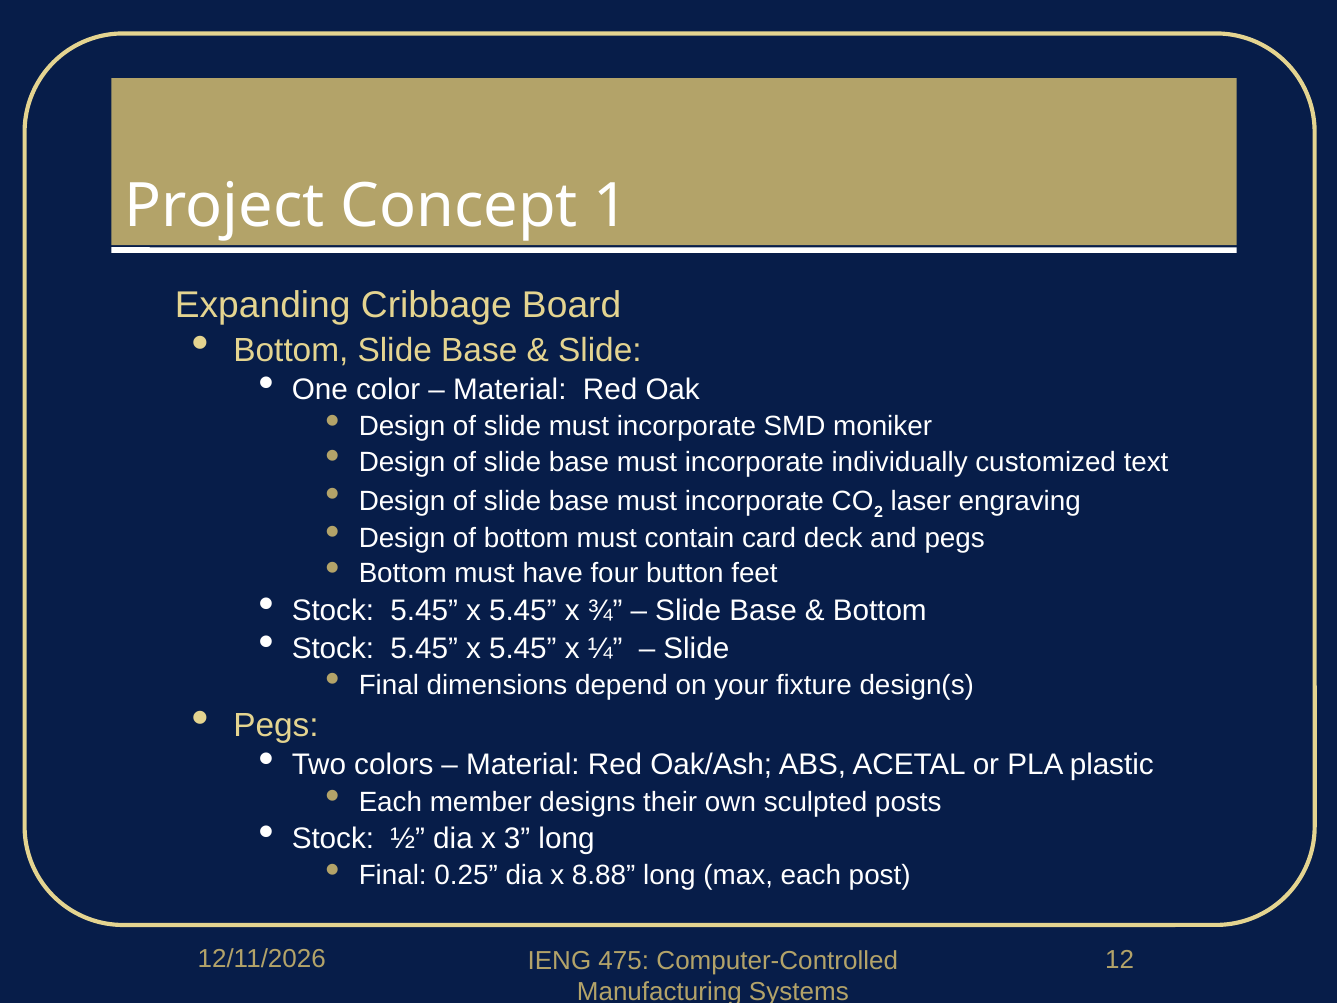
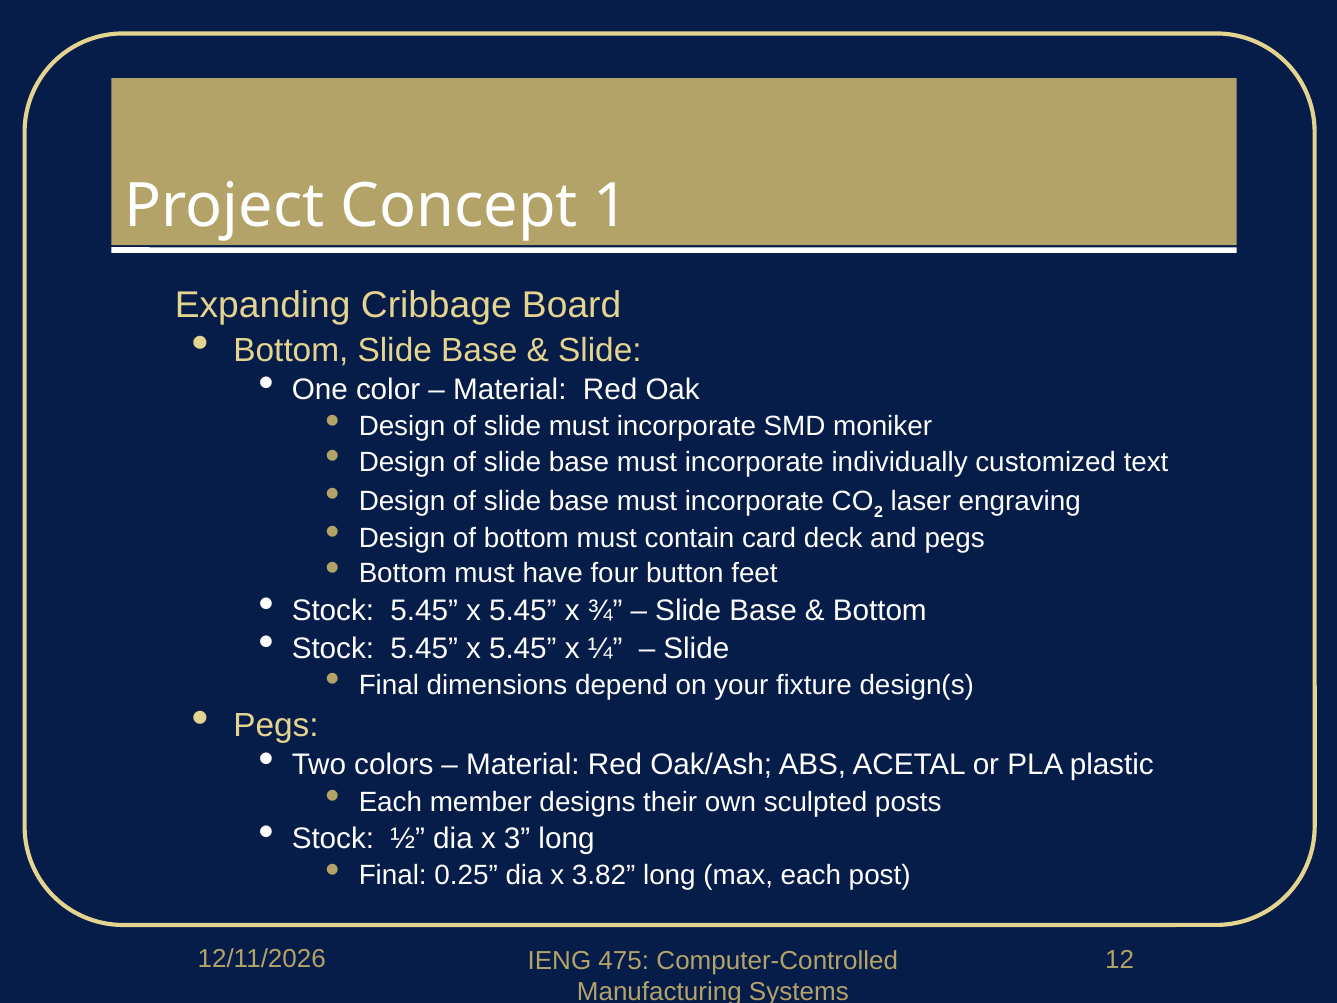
8.88: 8.88 -> 3.82 (604, 875)
